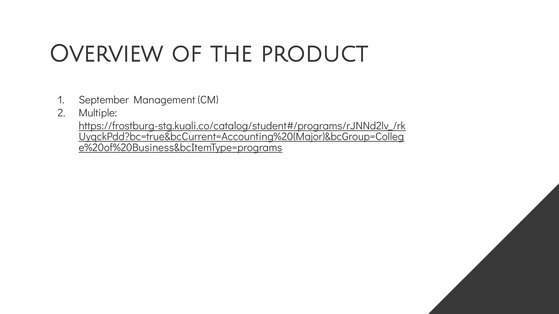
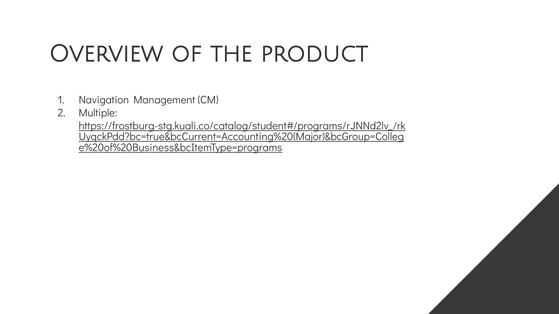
September: September -> Navigation (104, 100)
